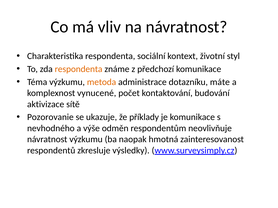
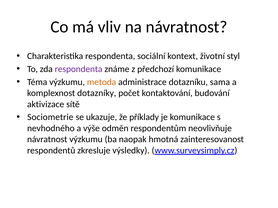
respondenta colour: orange -> purple (79, 69)
máte: máte -> sama (220, 82)
vynucené: vynucené -> dotazníky (97, 93)
Pozorovanie: Pozorovanie -> Sociometrie (50, 117)
